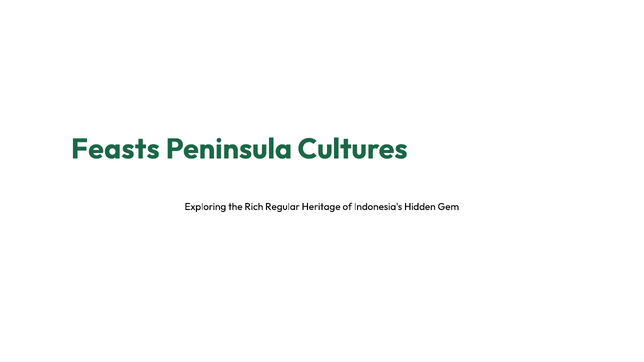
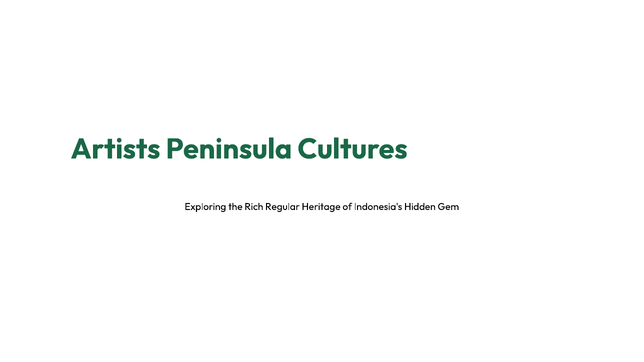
Feasts: Feasts -> Artists (116, 149)
